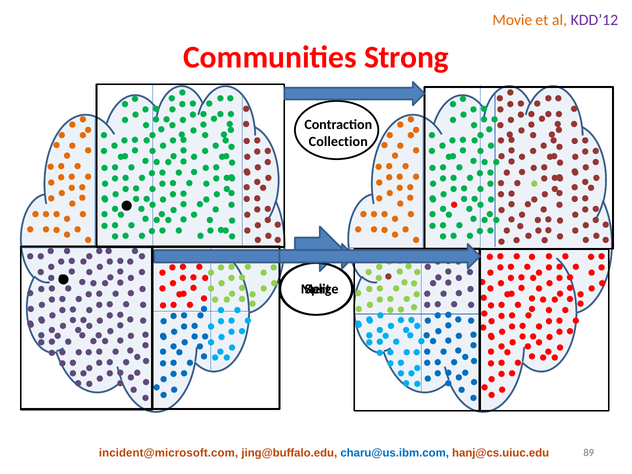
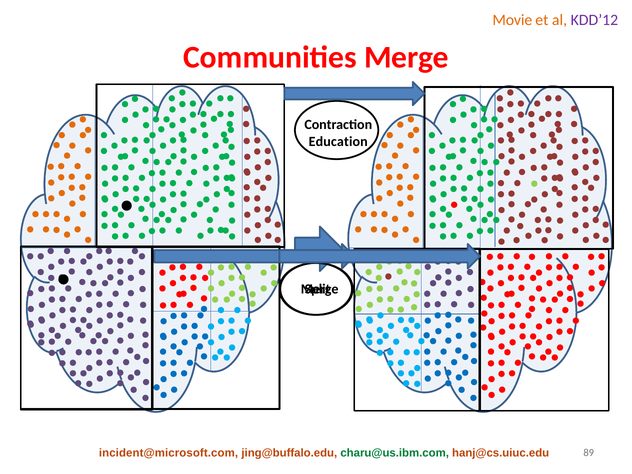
Communities Strong: Strong -> Merge (406, 57)
Collection: Collection -> Education (338, 142)
charu@us.ibm.com colour: blue -> green (395, 453)
